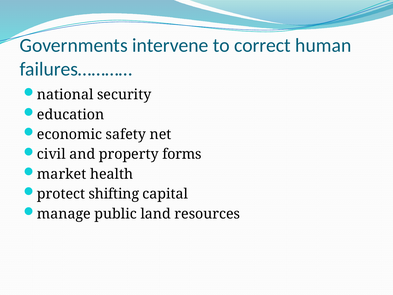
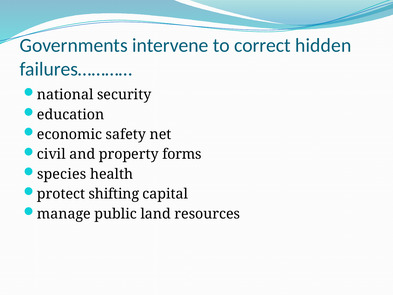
human: human -> hidden (323, 45)
market: market -> species (62, 174)
